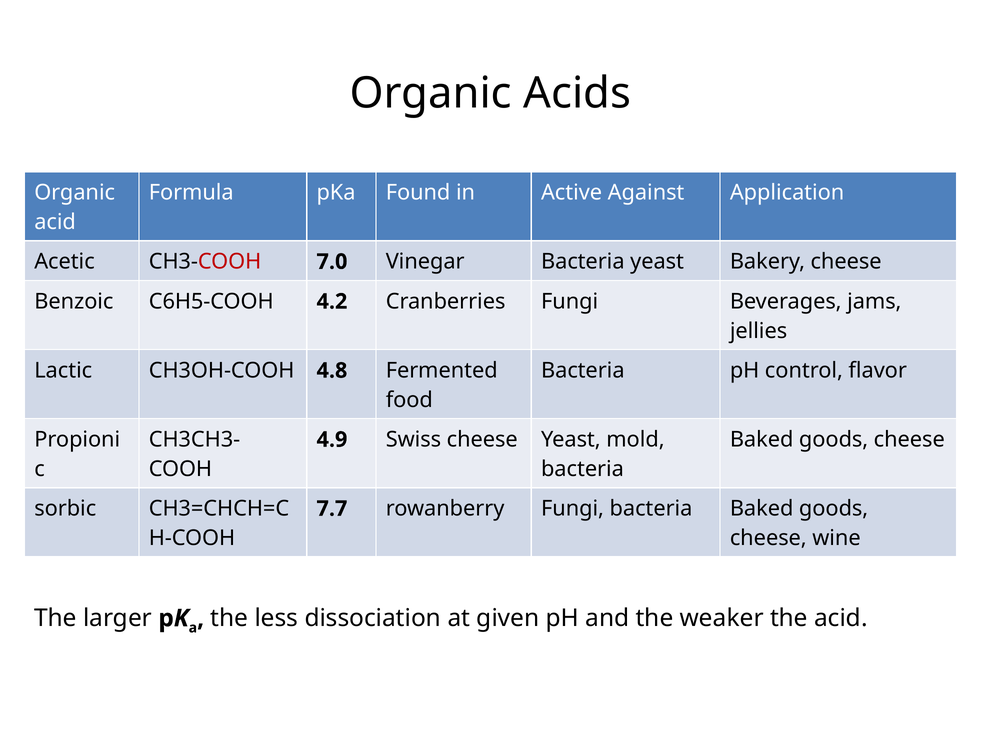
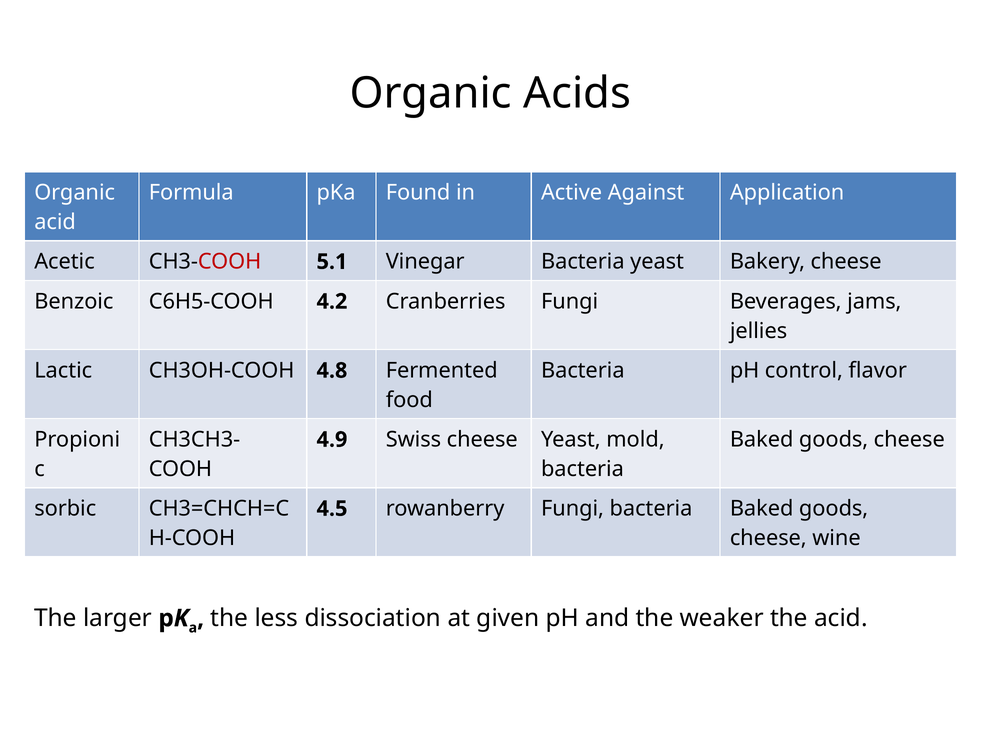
7.0: 7.0 -> 5.1 (332, 262)
7.7: 7.7 -> 4.5 (332, 508)
